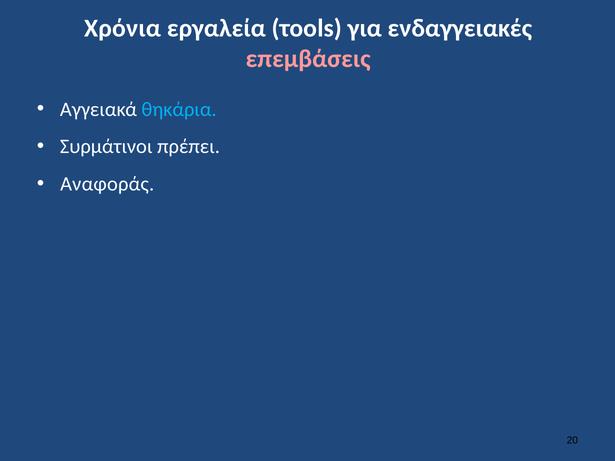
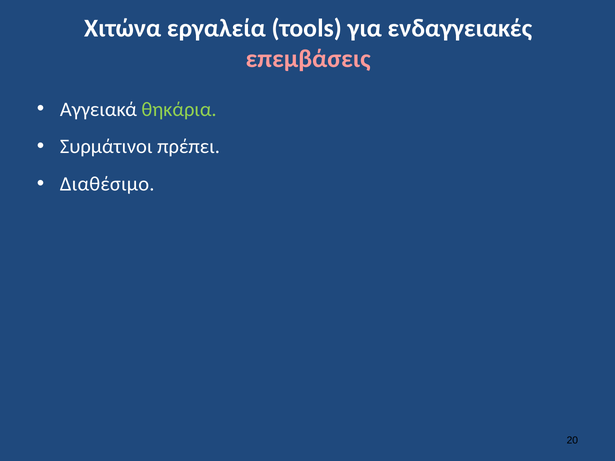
Χρόνια: Χρόνια -> Χιτώνα (123, 28)
θηκάρια colour: light blue -> light green (179, 109)
Αναφοράς: Αναφοράς -> Διαθέσιμο (107, 184)
